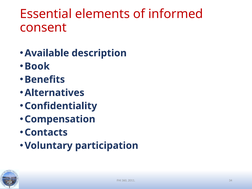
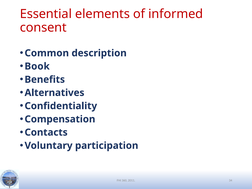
Available: Available -> Common (47, 53)
